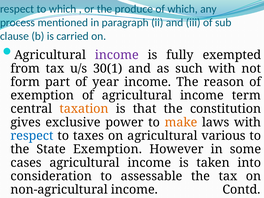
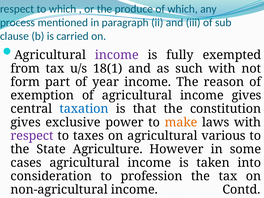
30(1: 30(1 -> 18(1 (108, 68)
income term: term -> gives (247, 95)
taxation colour: orange -> blue (84, 109)
respect colour: blue -> purple (32, 136)
State Exemption: Exemption -> Agriculture (108, 149)
assessable: assessable -> profession (152, 176)
